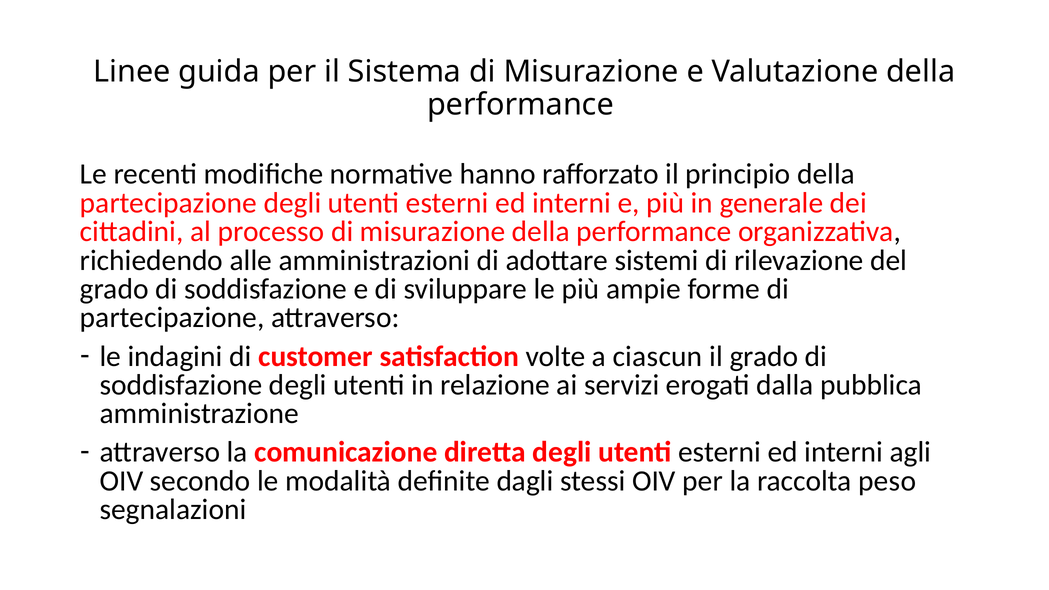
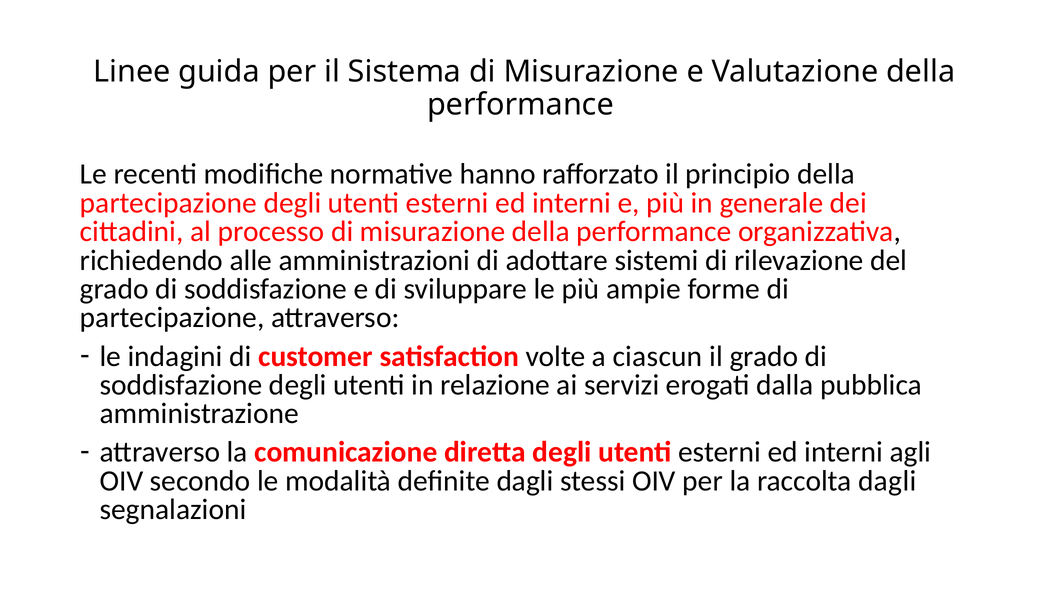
raccolta peso: peso -> dagli (887, 481)
